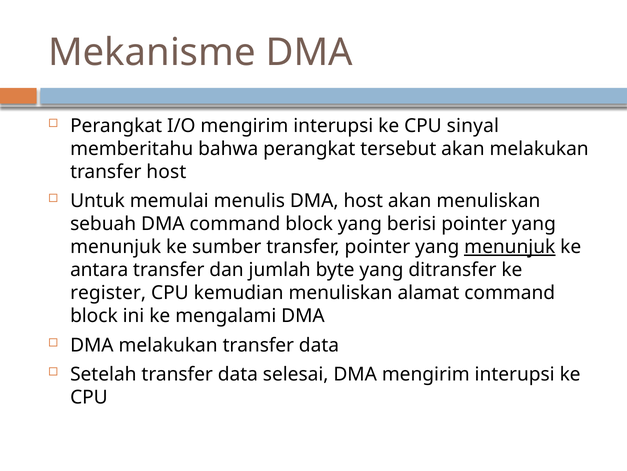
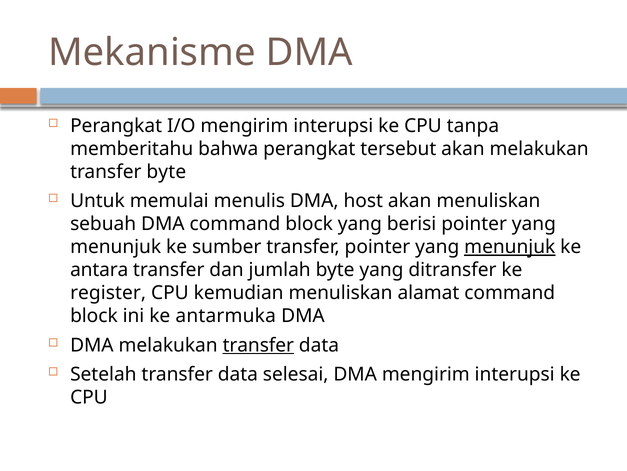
sinyal: sinyal -> tanpa (473, 126)
transfer host: host -> byte (166, 172)
mengalami: mengalami -> antarmuka (226, 316)
transfer underline: none -> present (258, 345)
